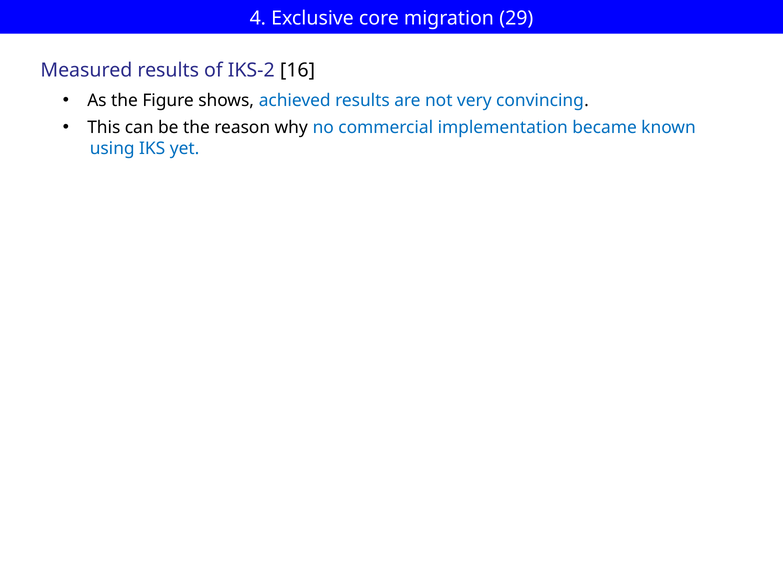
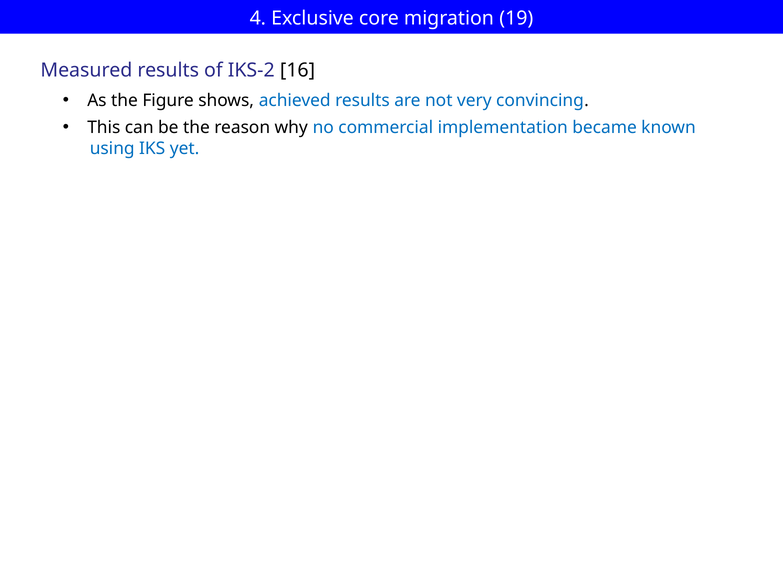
29: 29 -> 19 (516, 18)
